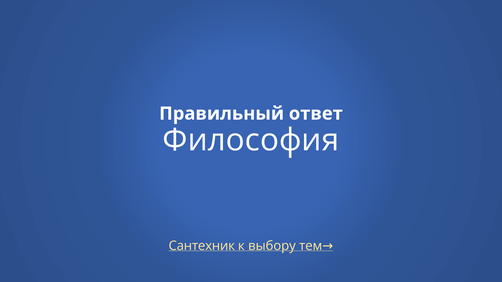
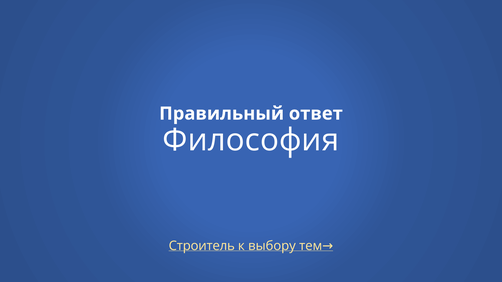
Сантехник: Сантехник -> Строитель (202, 246)
